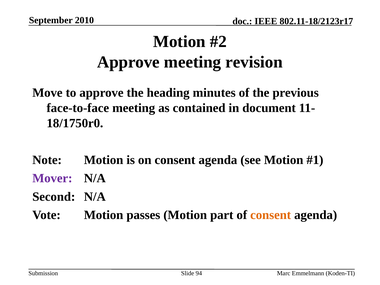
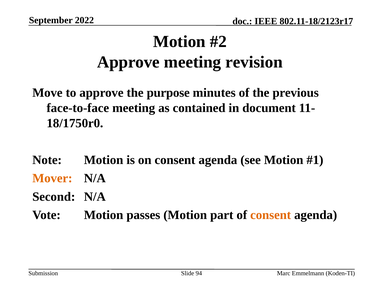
2010: 2010 -> 2022 (84, 20)
heading: heading -> purpose (168, 93)
Mover colour: purple -> orange (52, 178)
